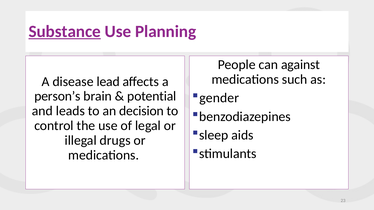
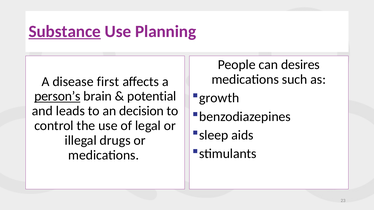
against: against -> desires (300, 65)
lead: lead -> first (108, 82)
person’s underline: none -> present (57, 96)
gender: gender -> growth (219, 98)
